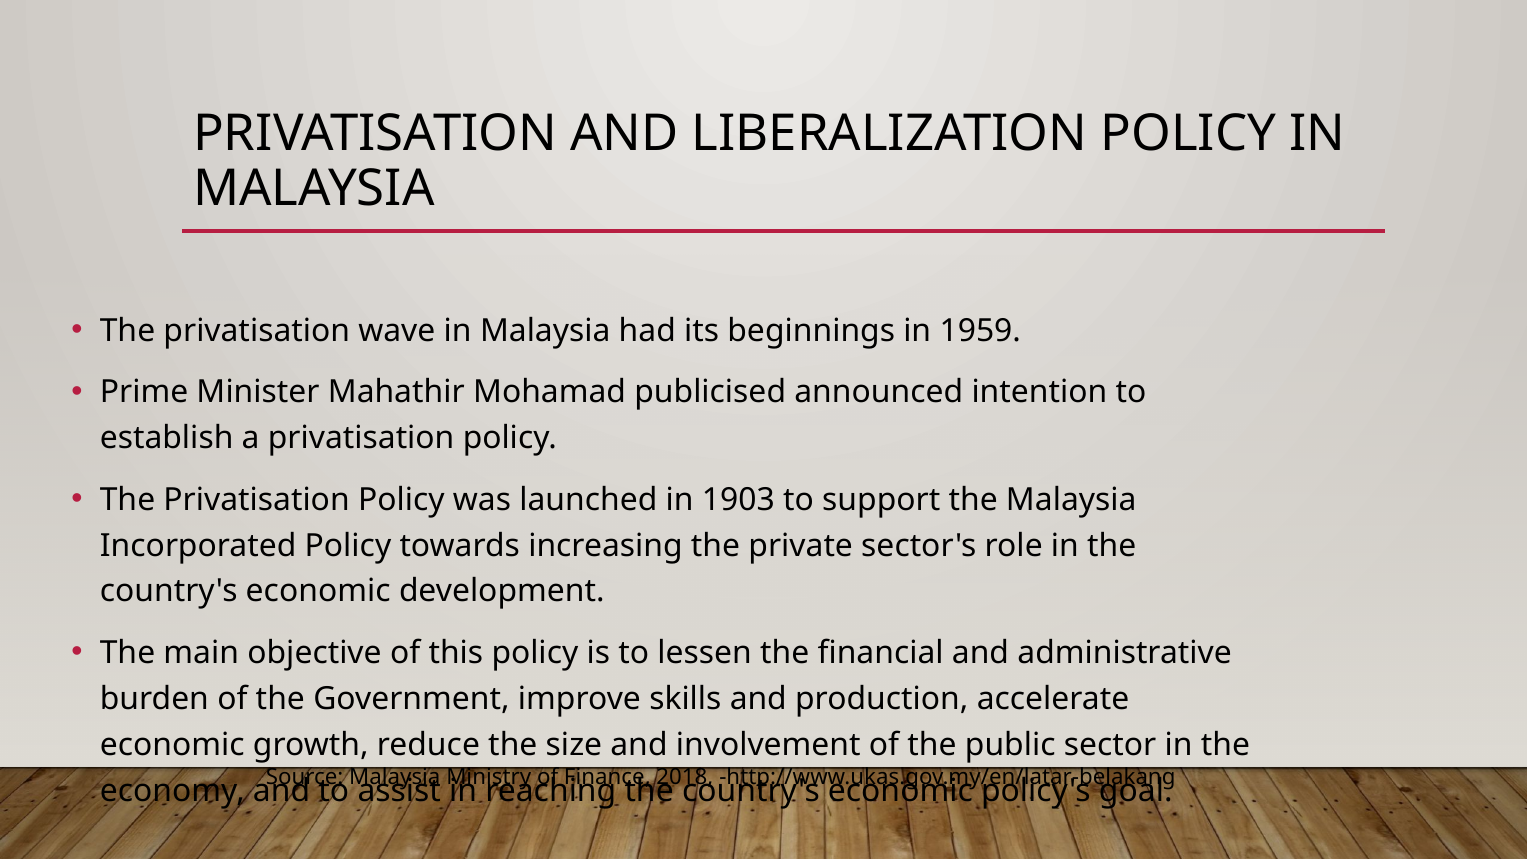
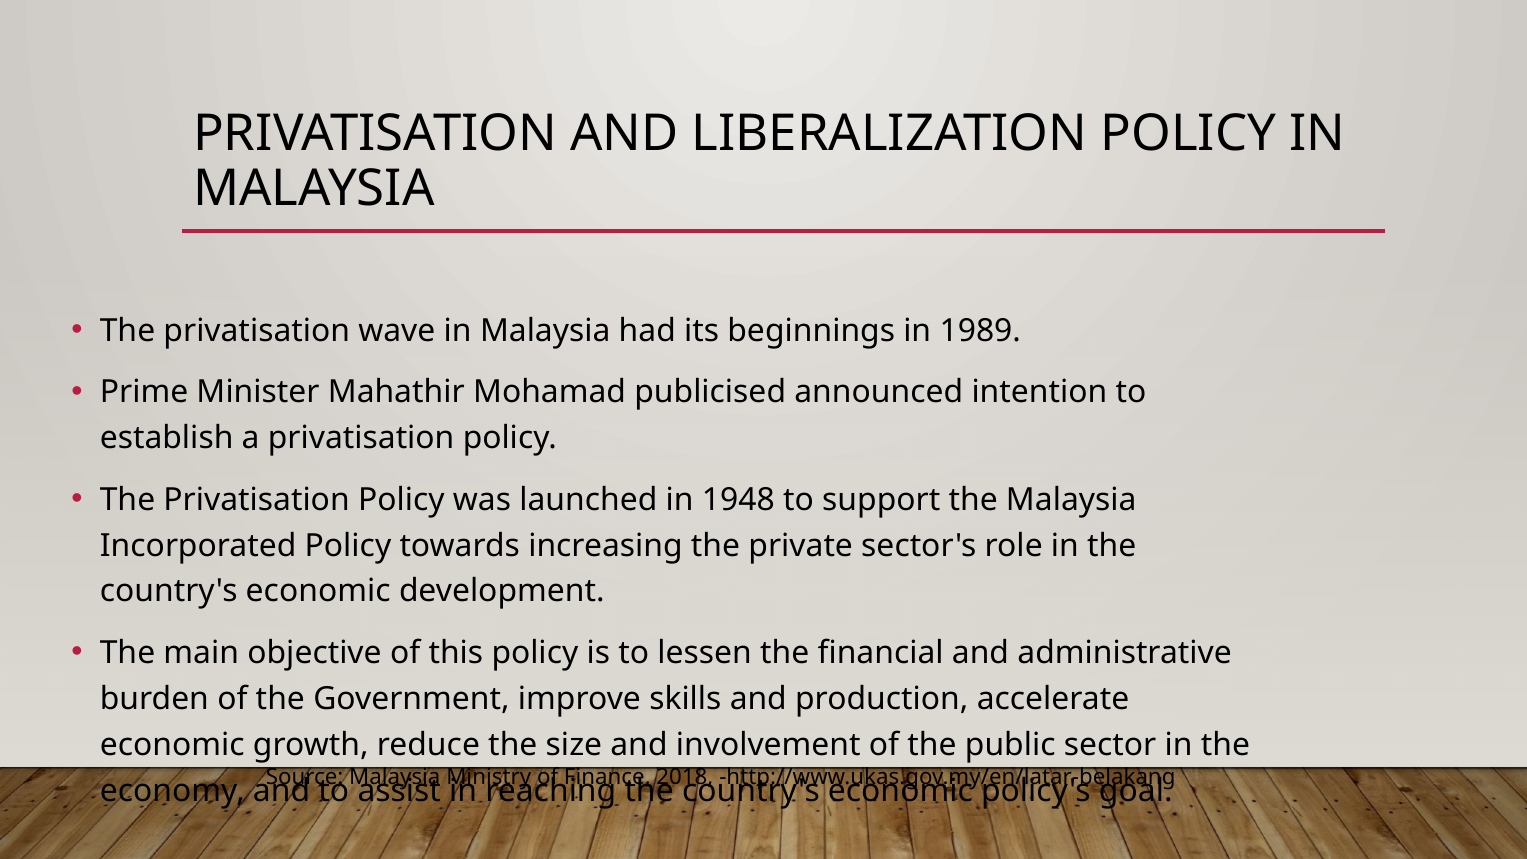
1959: 1959 -> 1989 (980, 331)
1903: 1903 -> 1948 (738, 500)
